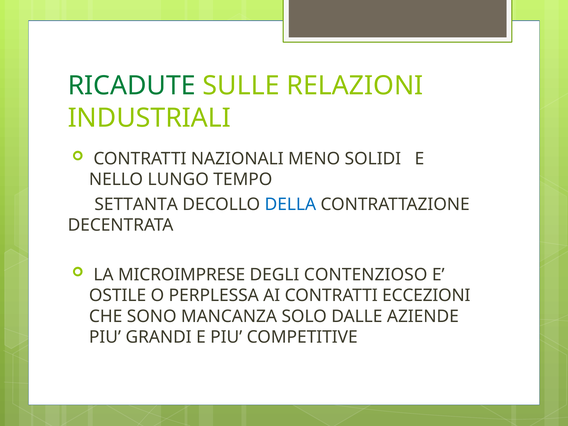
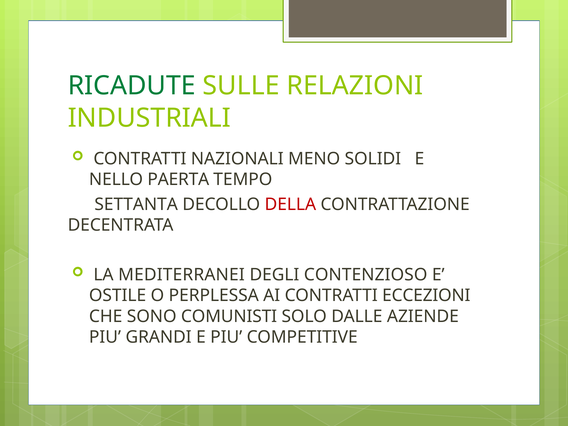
LUNGO: LUNGO -> PAERTA (178, 180)
DELLA colour: blue -> red (290, 204)
MICROIMPRESE: MICROIMPRESE -> MEDITERRANEI (181, 275)
MANCANZA: MANCANZA -> COMUNISTI (229, 316)
